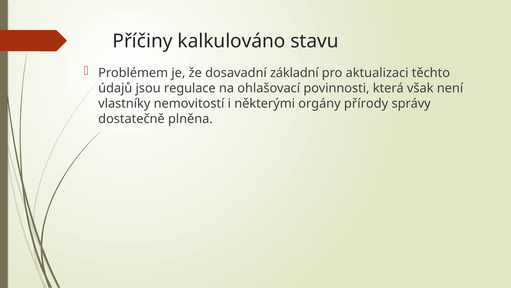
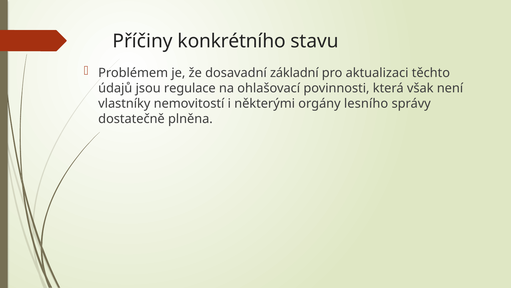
kalkulováno: kalkulováno -> konkrétního (232, 41)
přírody: přírody -> lesního (366, 103)
